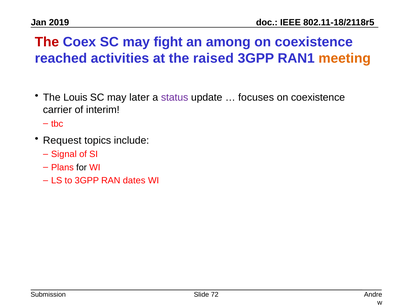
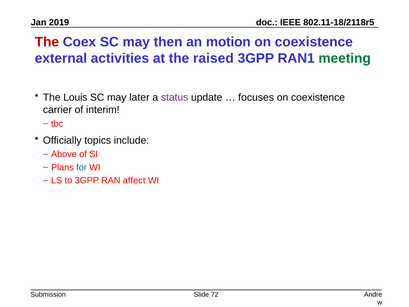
fight: fight -> then (168, 42)
among: among -> motion (228, 42)
reached: reached -> external (61, 58)
meeting colour: orange -> green (345, 58)
Request: Request -> Officially (62, 140)
Signal: Signal -> Above (64, 154)
for colour: black -> blue (82, 167)
dates: dates -> affect (134, 180)
